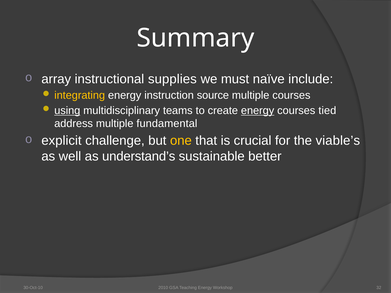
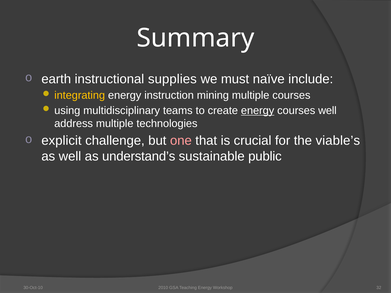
array: array -> earth (56, 79)
source: source -> mining (213, 95)
using underline: present -> none (67, 111)
courses tied: tied -> well (327, 111)
fundamental: fundamental -> technologies (167, 124)
one colour: yellow -> pink (181, 141)
better: better -> public (265, 156)
